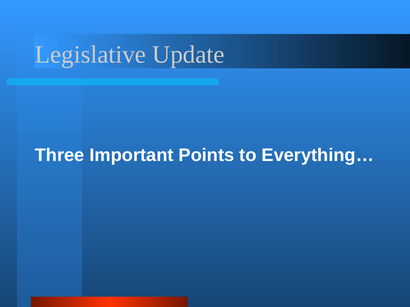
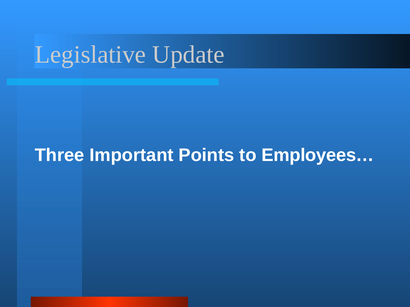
Everything…: Everything… -> Employees… (318, 155)
